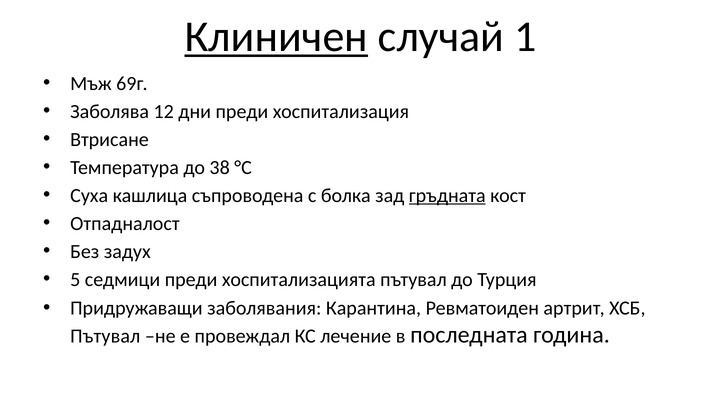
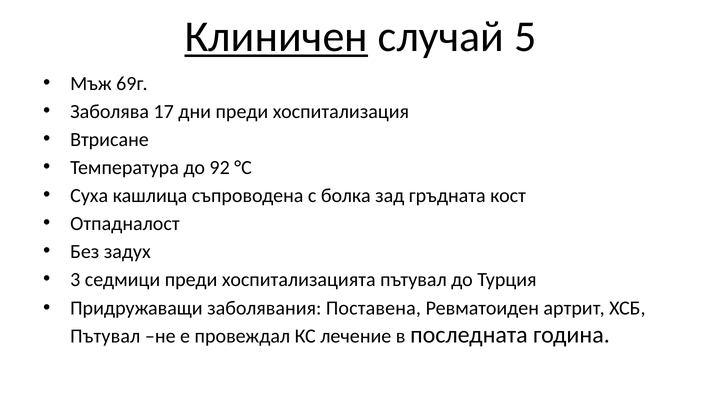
1: 1 -> 5 (525, 37)
12: 12 -> 17 (164, 111)
38: 38 -> 92 (220, 167)
гръдната underline: present -> none (447, 195)
5: 5 -> 3 (75, 279)
Карантина: Карантина -> Поставена (373, 308)
